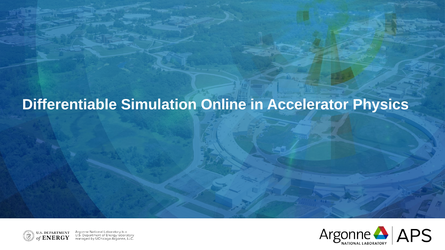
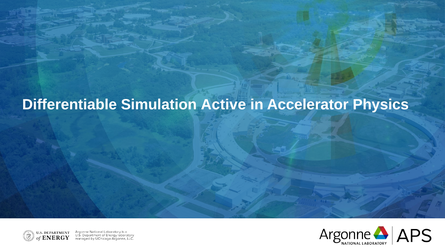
Online: Online -> Active (223, 105)
